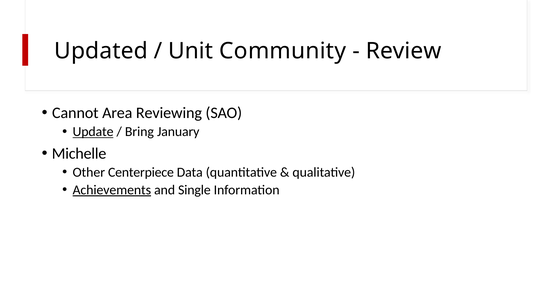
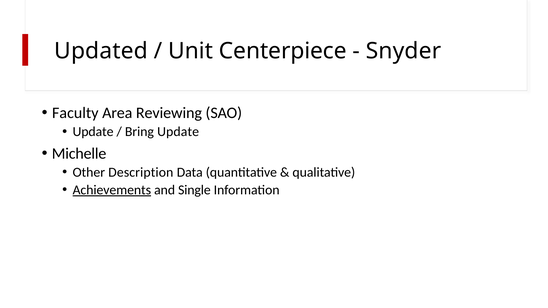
Community: Community -> Centerpiece (283, 51)
Review: Review -> Snyder (403, 51)
Cannot: Cannot -> Faculty (75, 113)
Update underline: present -> none (93, 132)
Bring January: January -> Update (178, 132)
Centerpiece: Centerpiece -> Description (141, 172)
